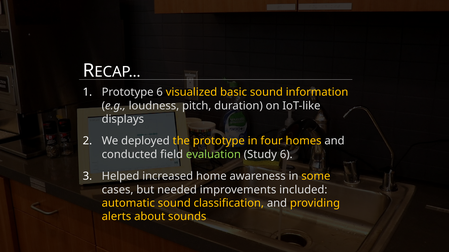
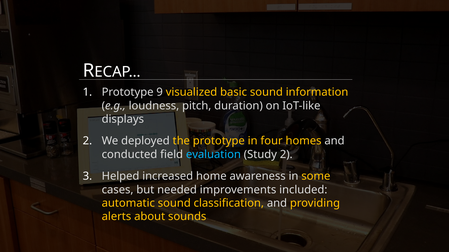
Prototype 6: 6 -> 9 (160, 92)
evaluation colour: light green -> light blue (213, 155)
Study 6: 6 -> 2 (286, 155)
